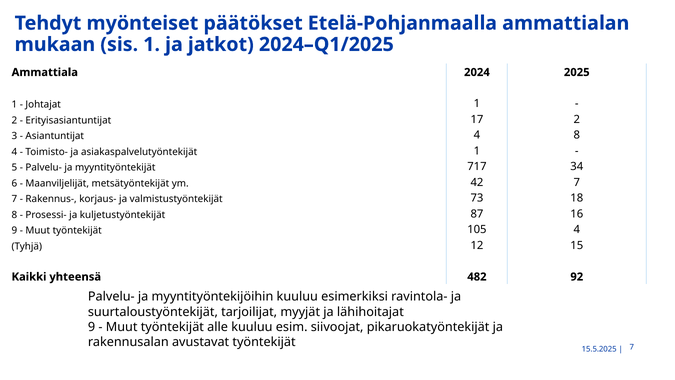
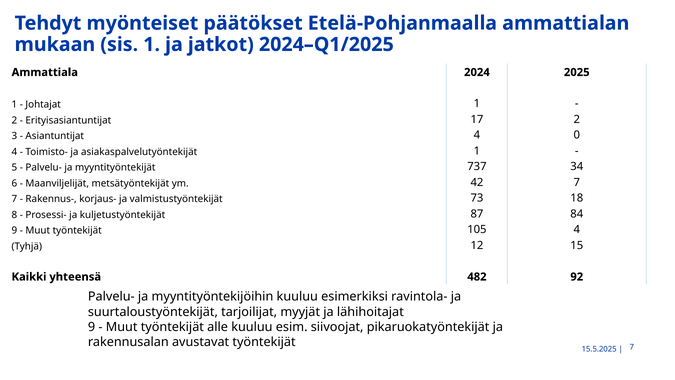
4 8: 8 -> 0 (577, 135)
717: 717 -> 737 (477, 167)
16: 16 -> 84 (577, 214)
